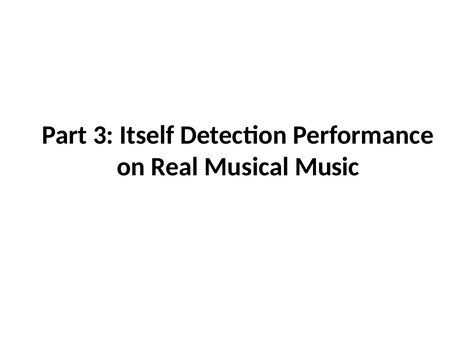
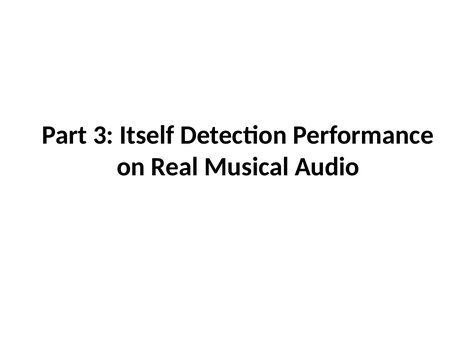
Music: Music -> Audio (327, 167)
